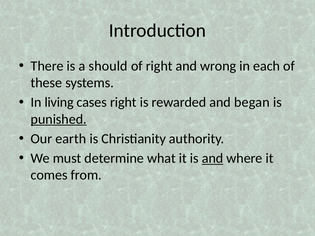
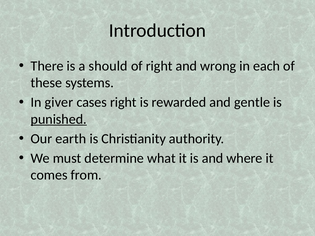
living: living -> giver (59, 102)
began: began -> gentle (252, 102)
and underline: present -> none (213, 159)
